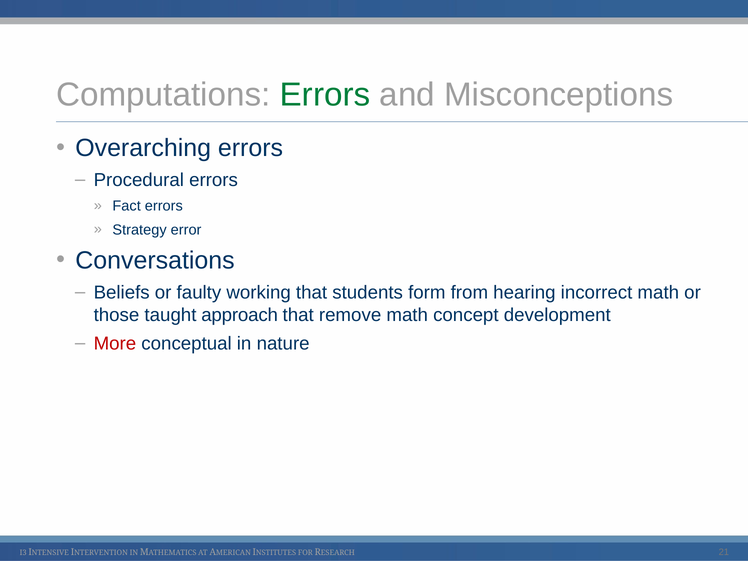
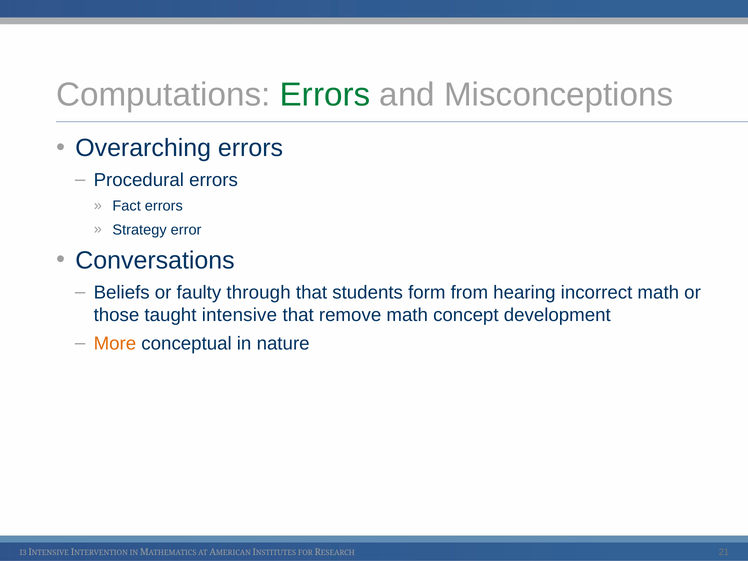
working: working -> through (259, 292)
taught approach: approach -> intensive (239, 315)
More colour: red -> orange (115, 344)
